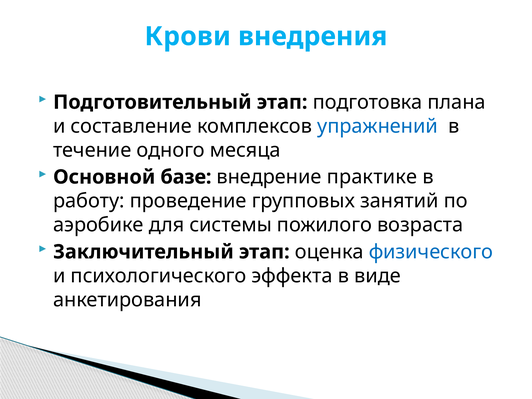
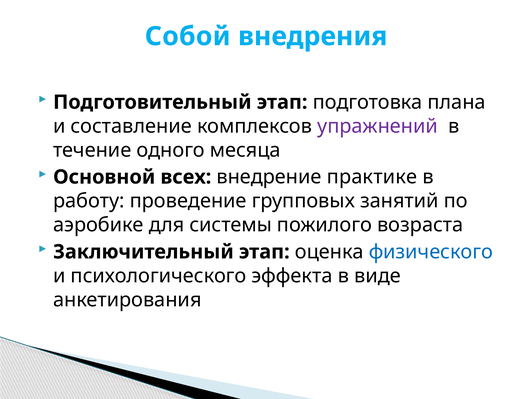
Крови: Крови -> Собой (188, 36)
упражнений colour: blue -> purple (378, 126)
базе: базе -> всех (186, 177)
